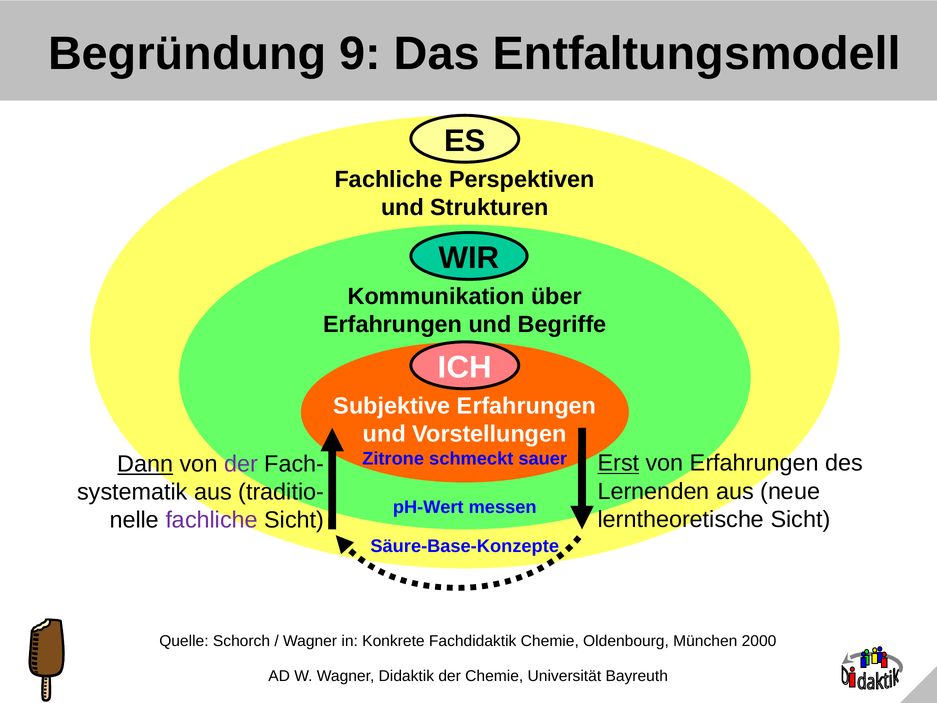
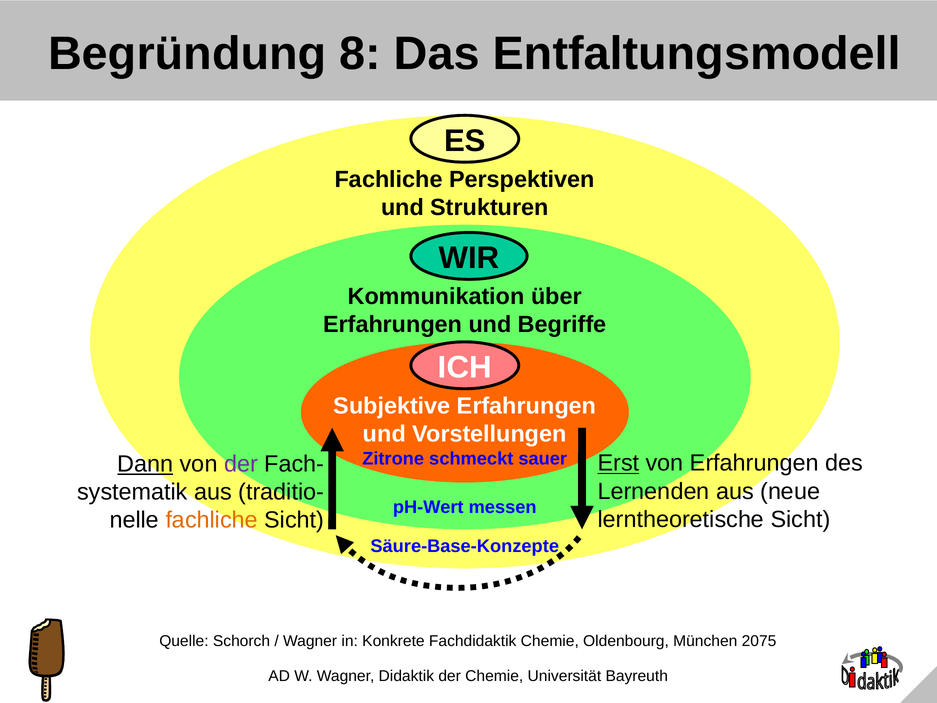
9: 9 -> 8 (360, 54)
fachliche colour: purple -> orange (212, 520)
2000: 2000 -> 2075 (759, 641)
